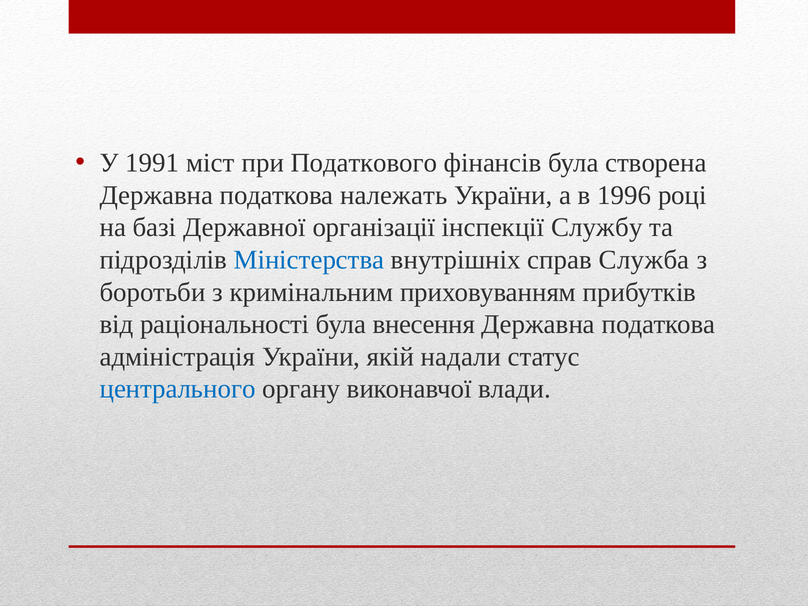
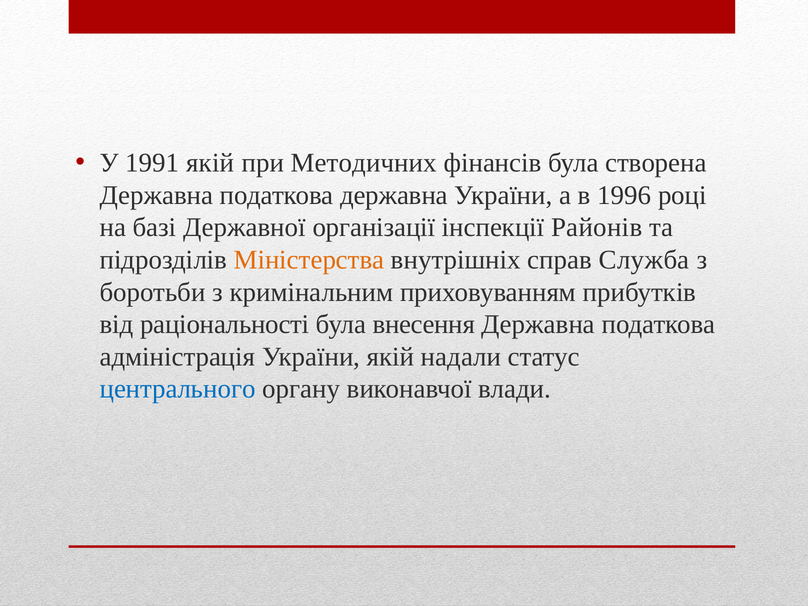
1991 міст: міст -> якій (210, 163)
Податкового: Податкового -> Методичних (364, 163)
податкова належать: належать -> державна (394, 195)
Службу: Службу -> Районів (597, 227)
Міністерства colour: blue -> orange (309, 260)
